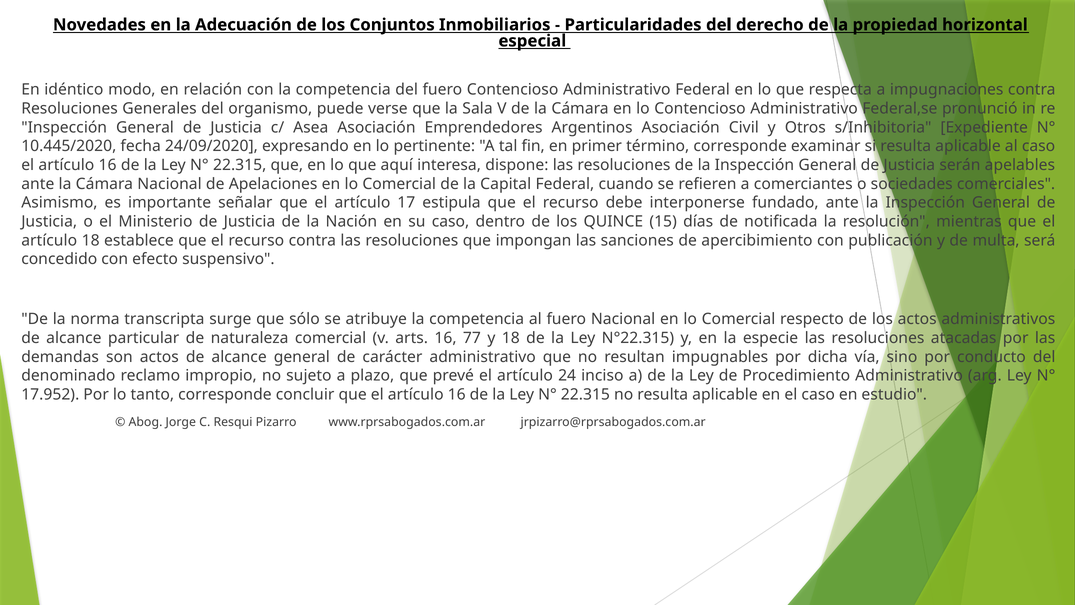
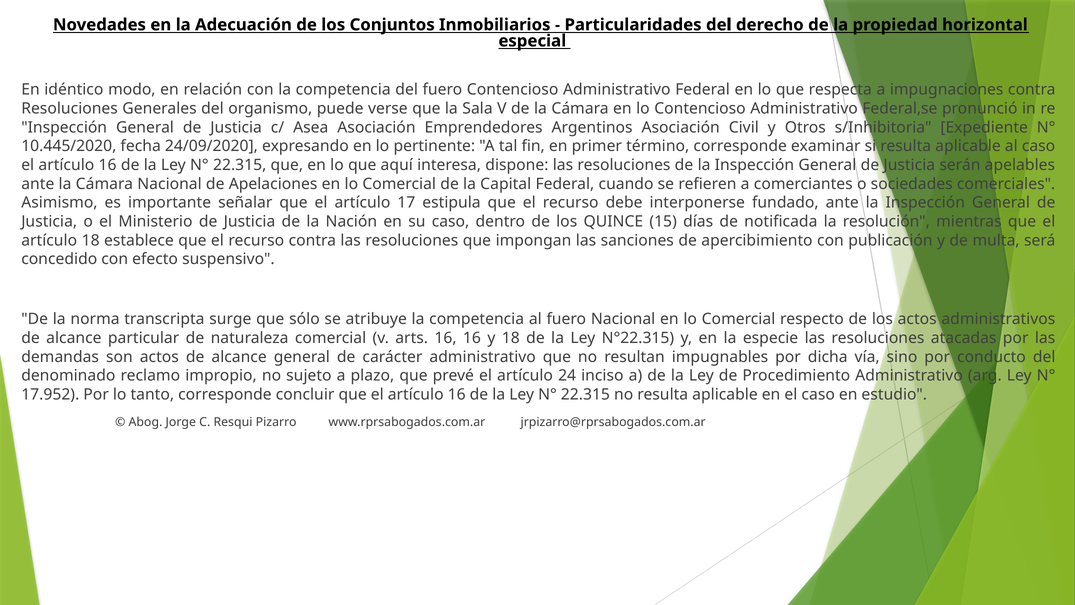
16 77: 77 -> 16 (472, 338)
